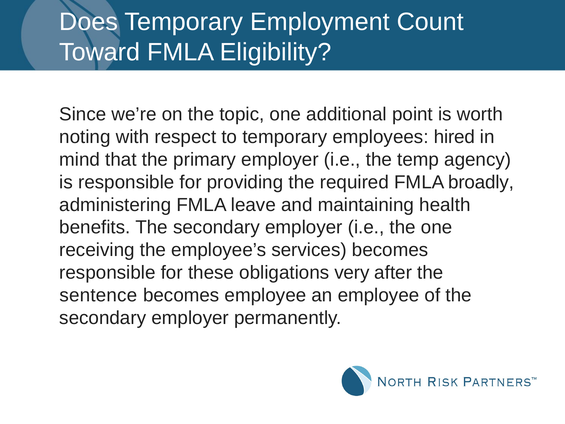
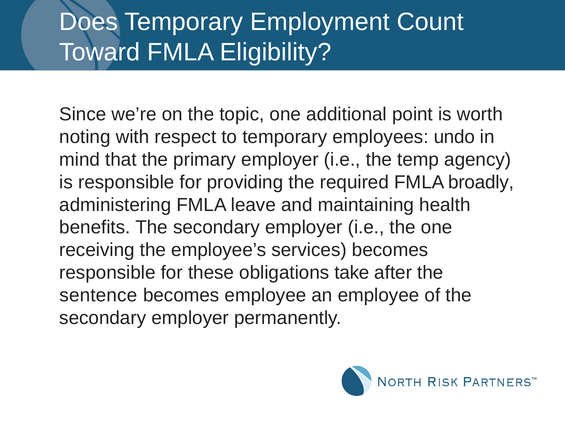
hired: hired -> undo (454, 137)
very: very -> take (352, 272)
